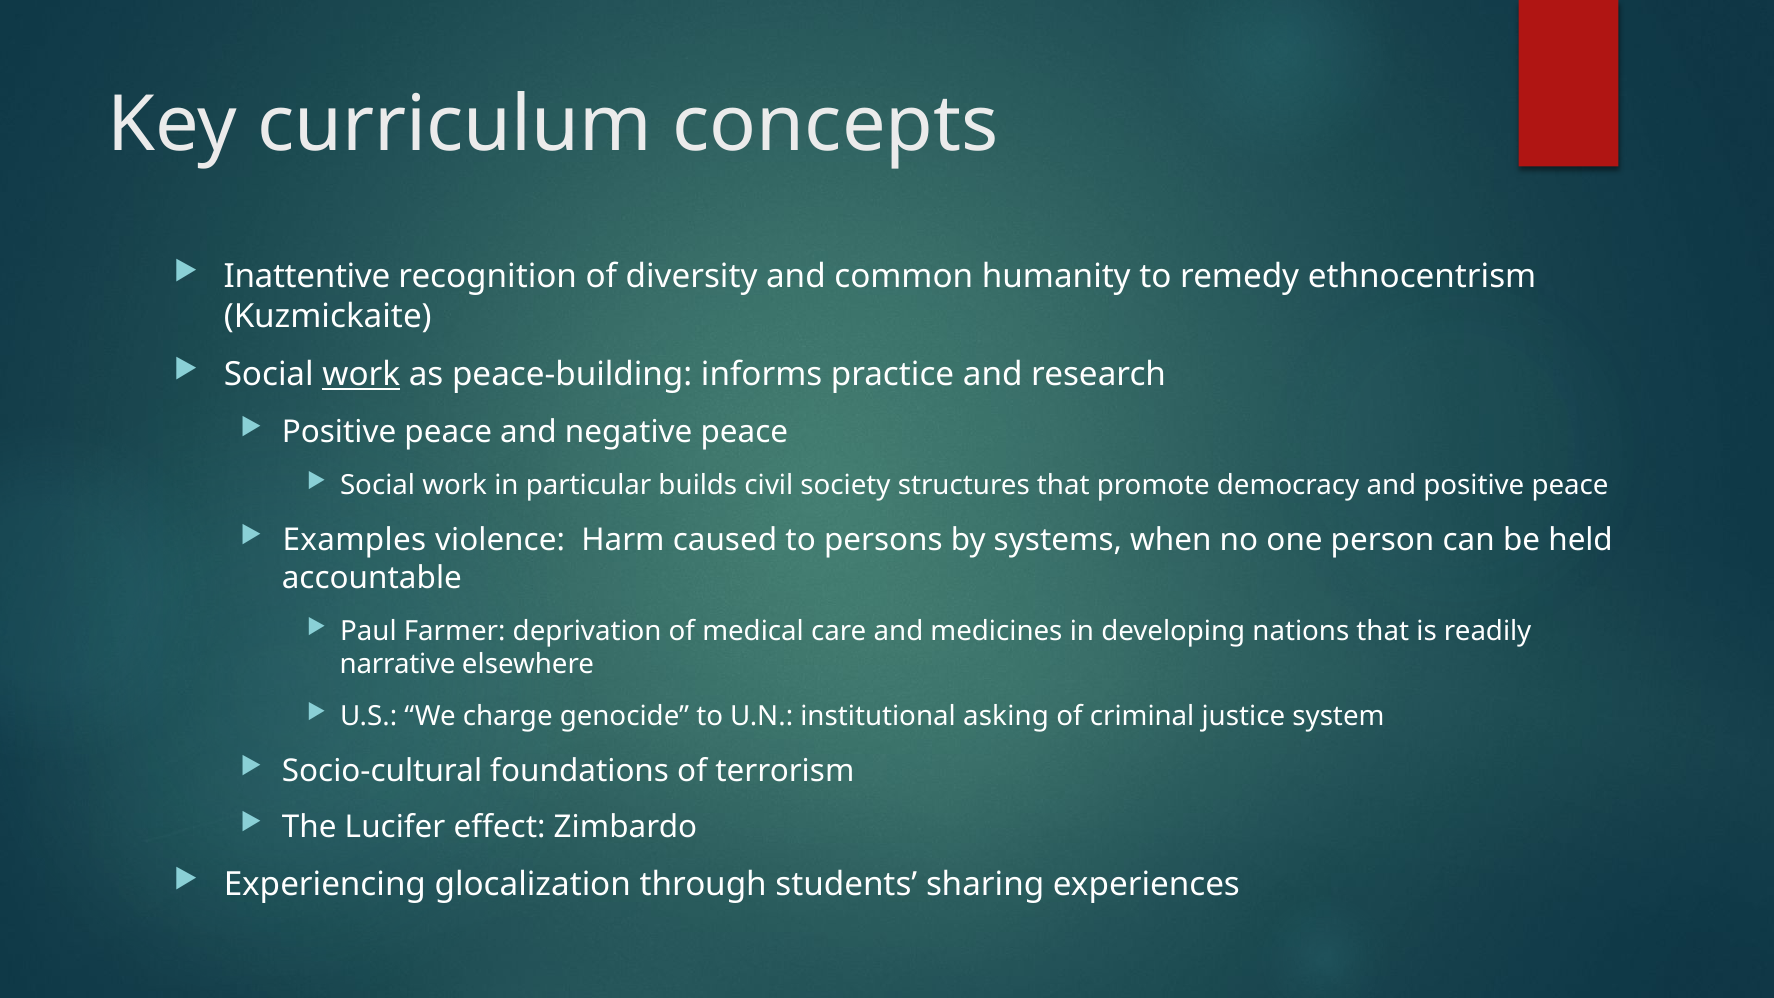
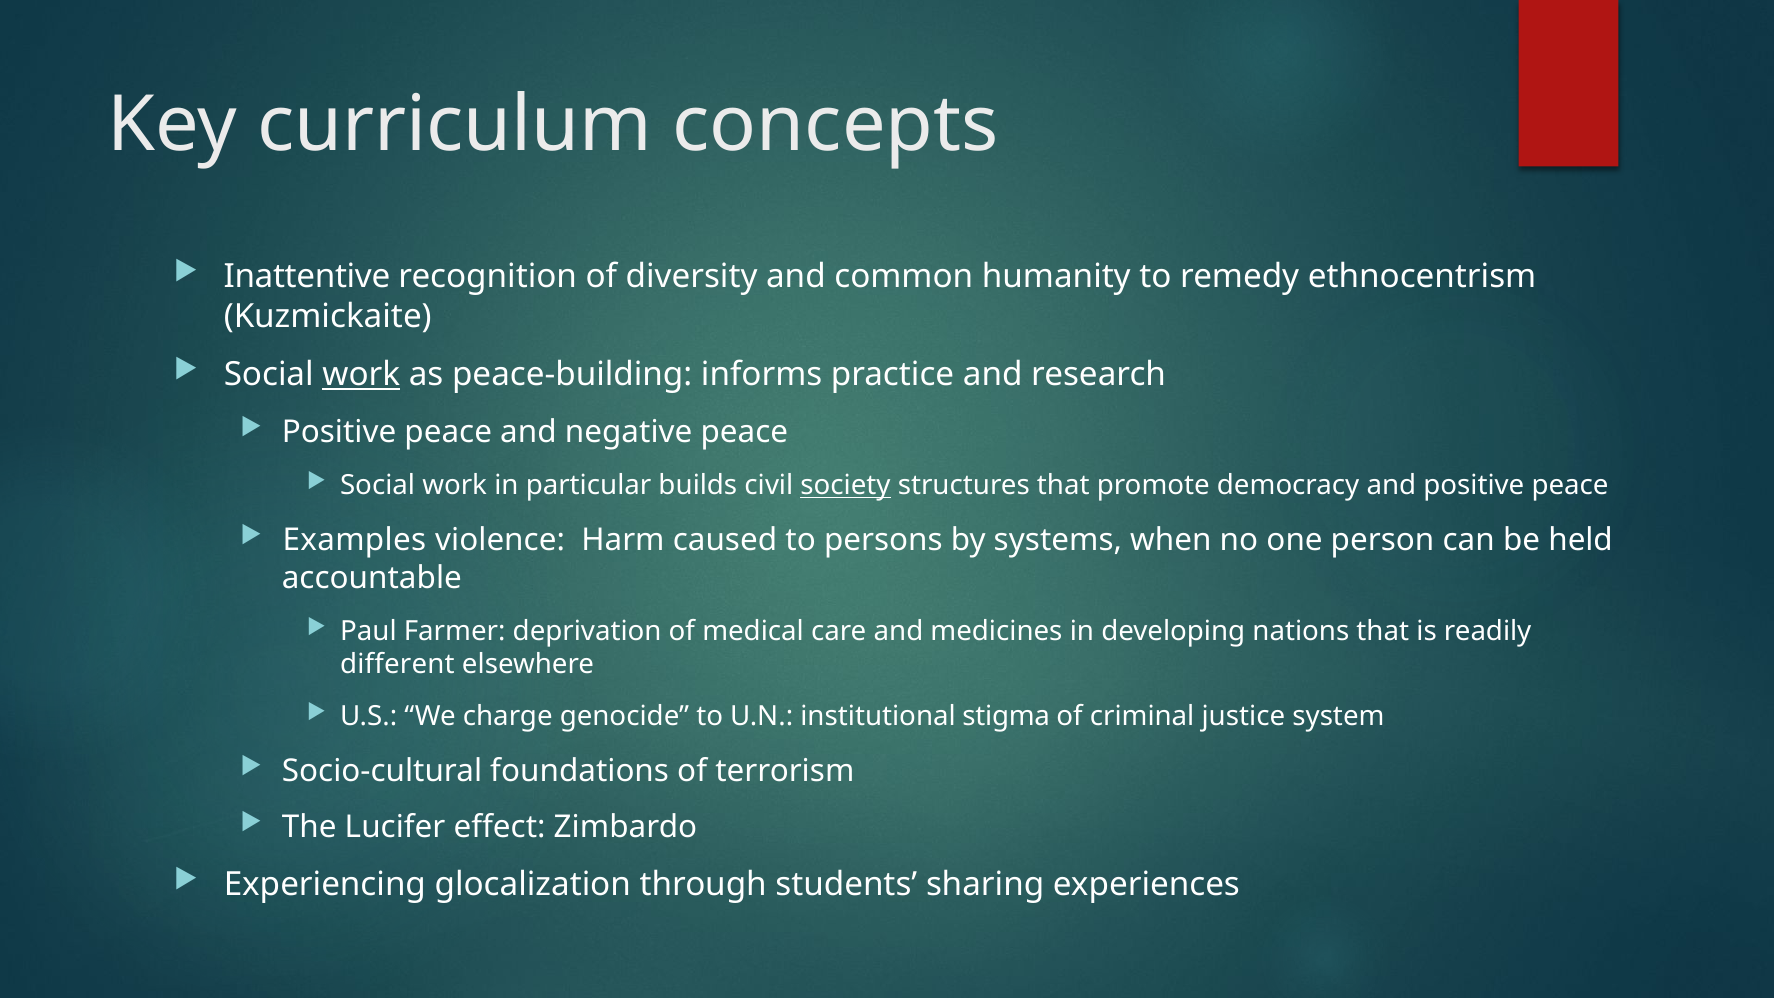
society underline: none -> present (846, 486)
narrative: narrative -> different (397, 665)
asking: asking -> stigma (1006, 716)
